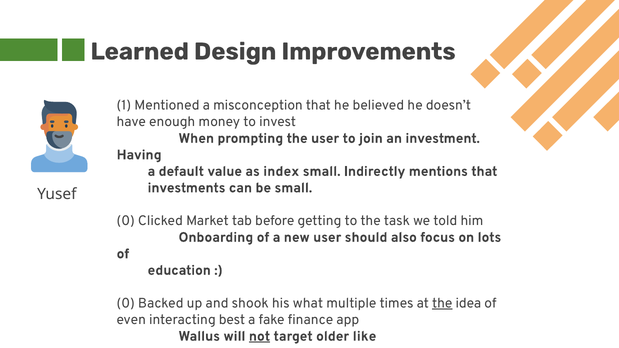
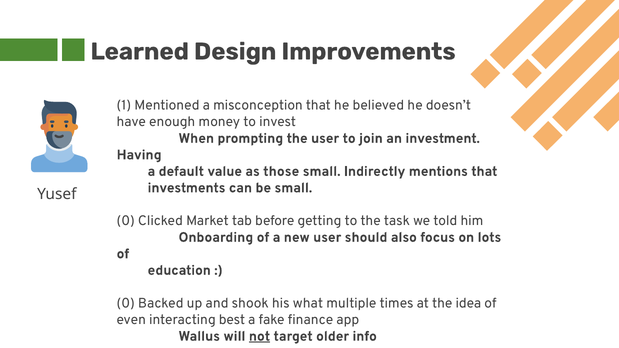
index: index -> those (281, 171)
the underline: present -> none (442, 303)
like: like -> info (365, 336)
